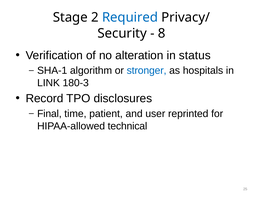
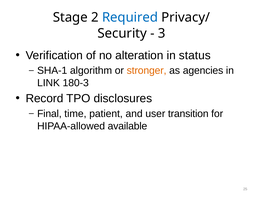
8: 8 -> 3 (162, 33)
stronger colour: blue -> orange (147, 70)
hospitals: hospitals -> agencies (203, 70)
reprinted: reprinted -> transition (188, 113)
technical: technical -> available (127, 126)
